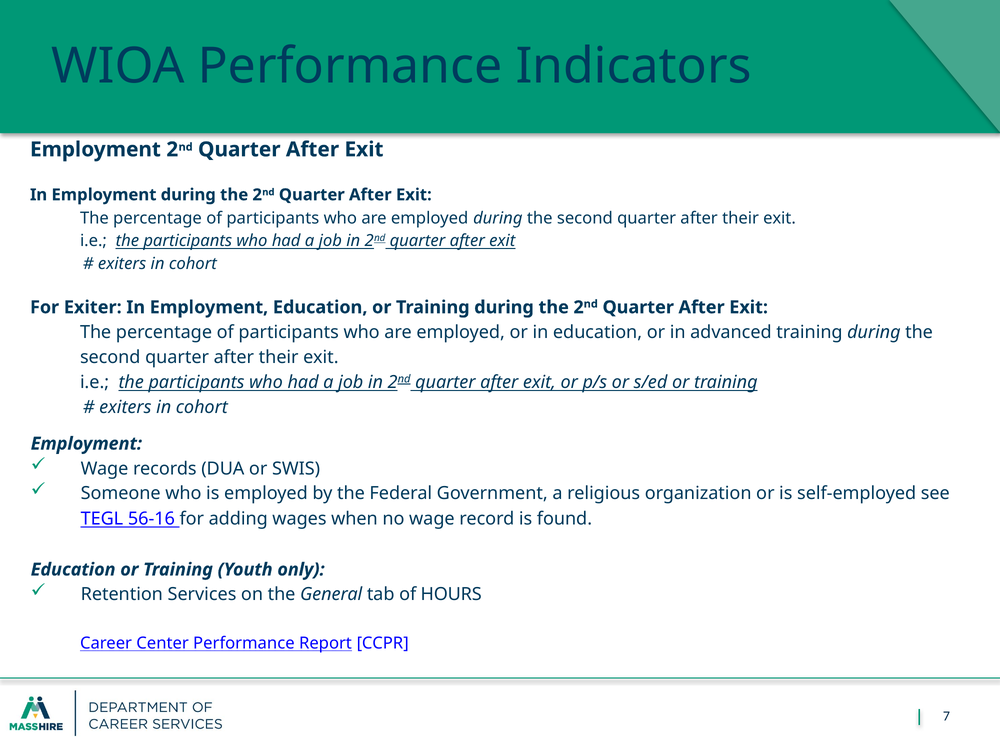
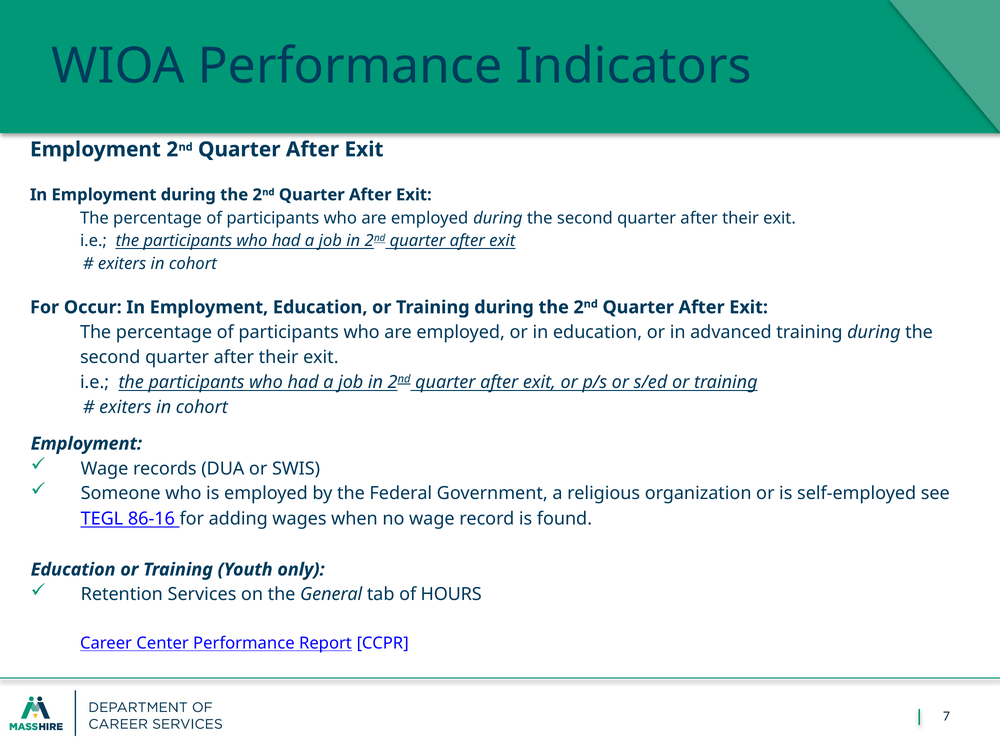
Exiter: Exiter -> Occur (93, 307)
56-16: 56-16 -> 86-16 (151, 519)
